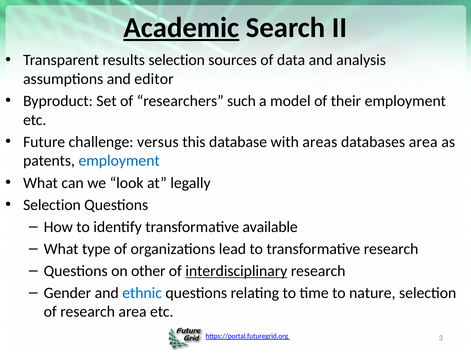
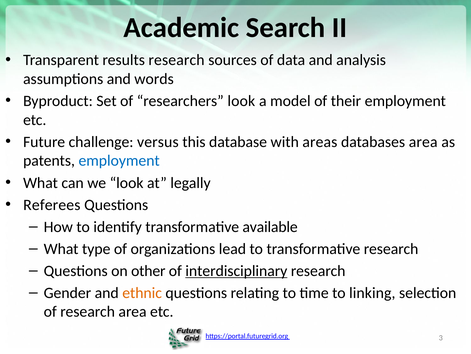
Academic underline: present -> none (181, 28)
results selection: selection -> research (177, 60)
editor: editor -> words (154, 79)
researchers such: such -> look (241, 101)
Selection: Selection -> Referees (52, 204)
ethnic colour: blue -> orange (142, 292)
nature: nature -> linking (372, 292)
